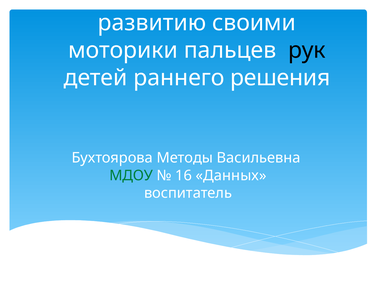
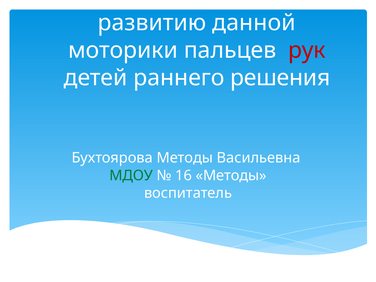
своими: своими -> данной (254, 23)
рук colour: black -> red (307, 50)
16 Данных: Данных -> Методы (231, 175)
